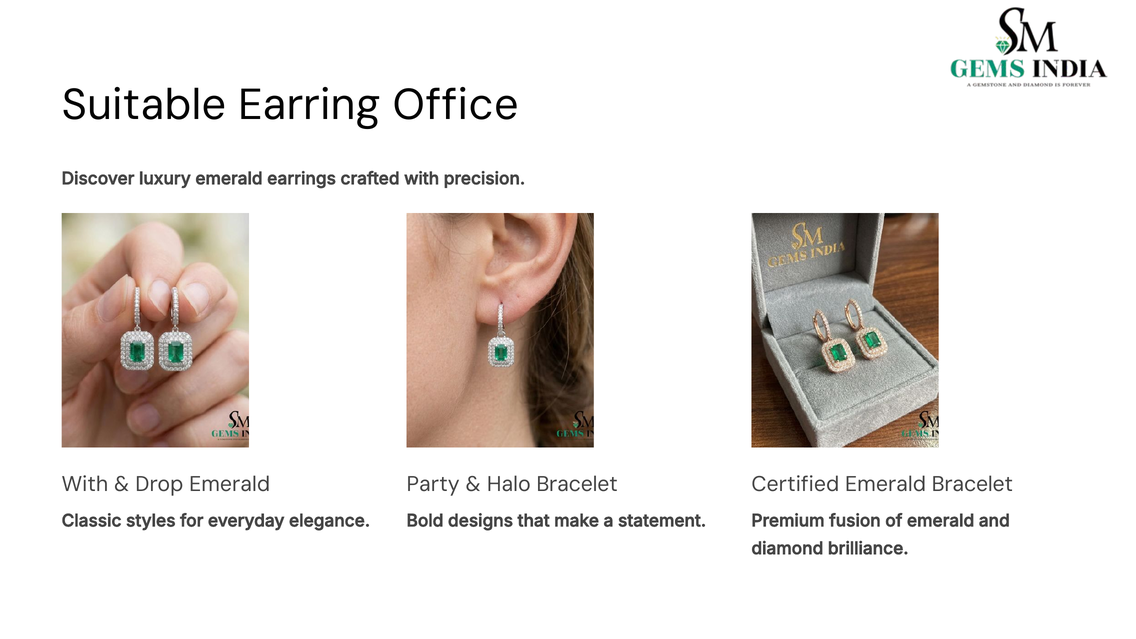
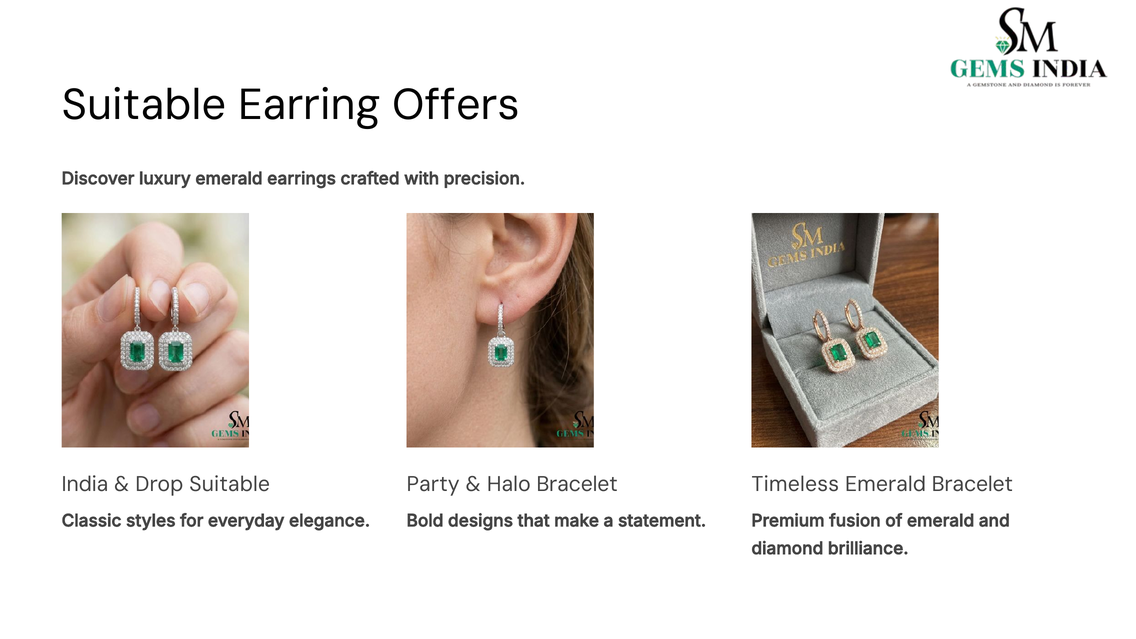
Office: Office -> Offers (456, 105)
With: With -> India (85, 484)
Drop Emerald: Emerald -> Suitable (230, 484)
Certified: Certified -> Timeless (795, 484)
